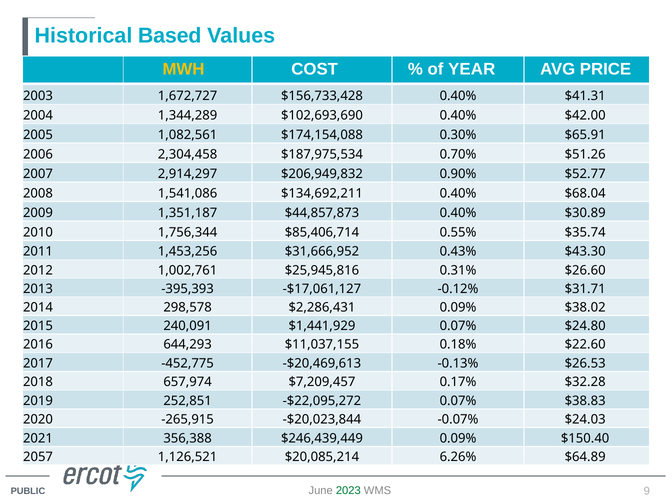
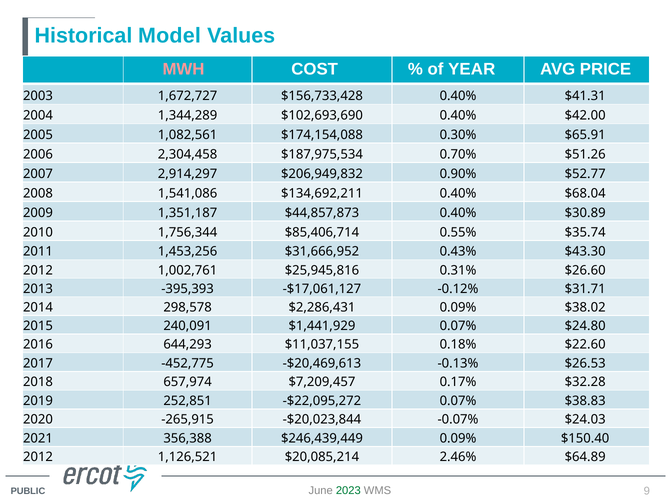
Based: Based -> Model (169, 36)
MWH colour: yellow -> pink (183, 69)
2057: 2057 -> 2012 (38, 457)
6.26%: 6.26% -> 2.46% (458, 457)
